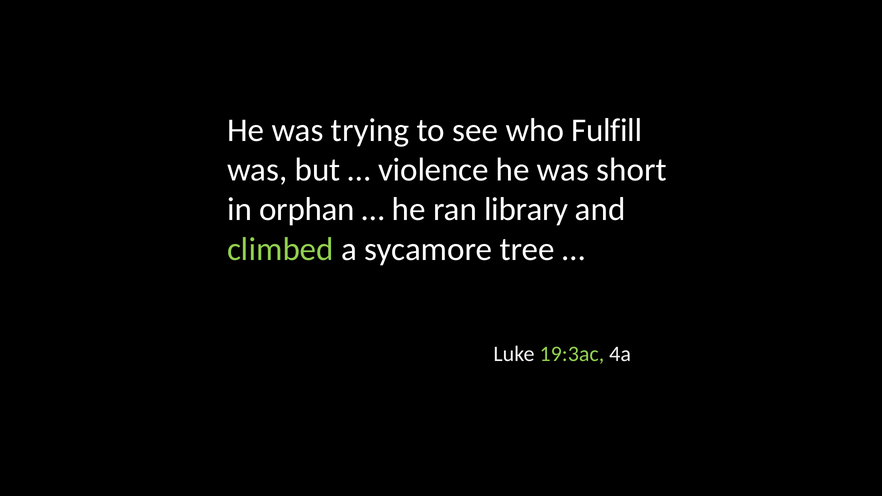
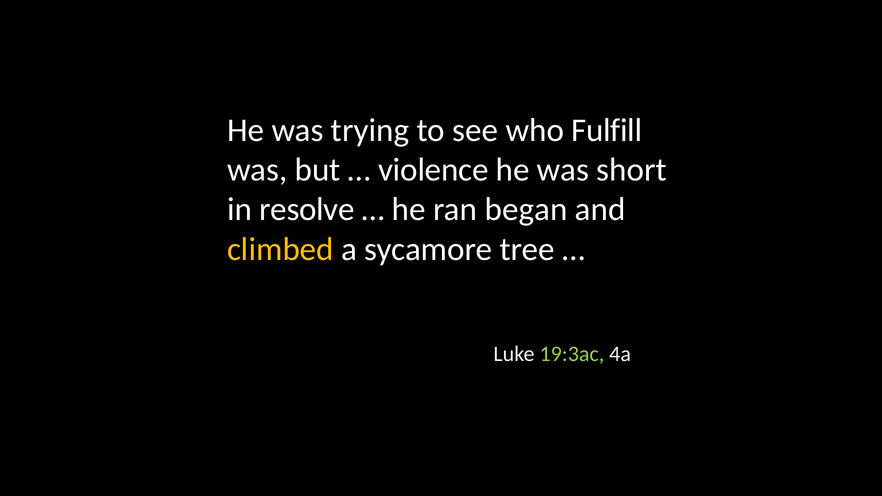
orphan: orphan -> resolve (307, 210)
library: library -> began (526, 210)
climbed colour: light green -> yellow (280, 249)
